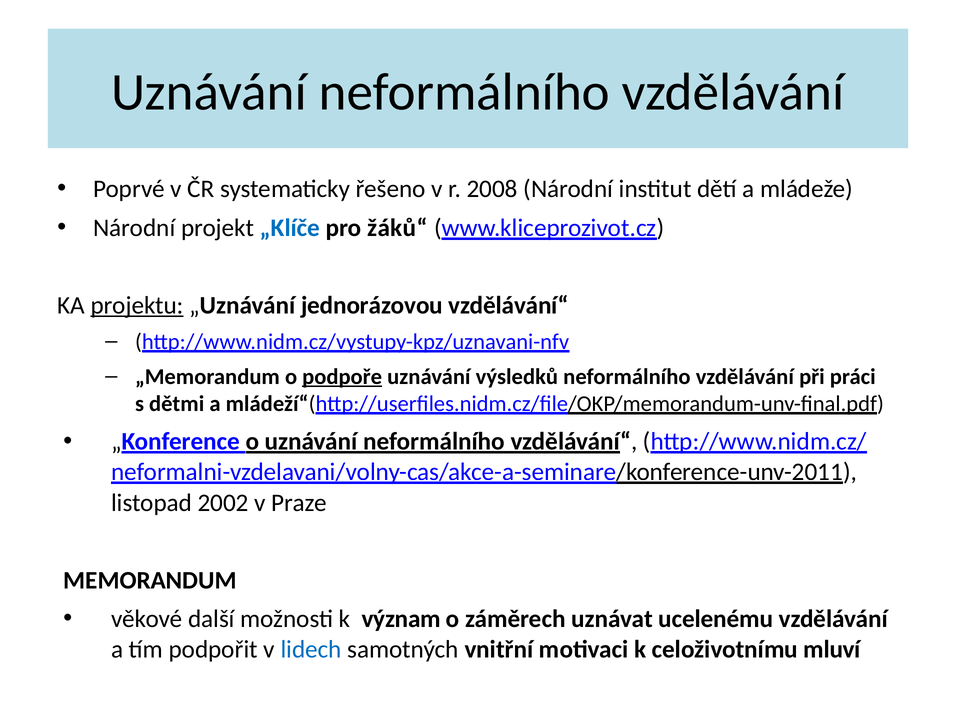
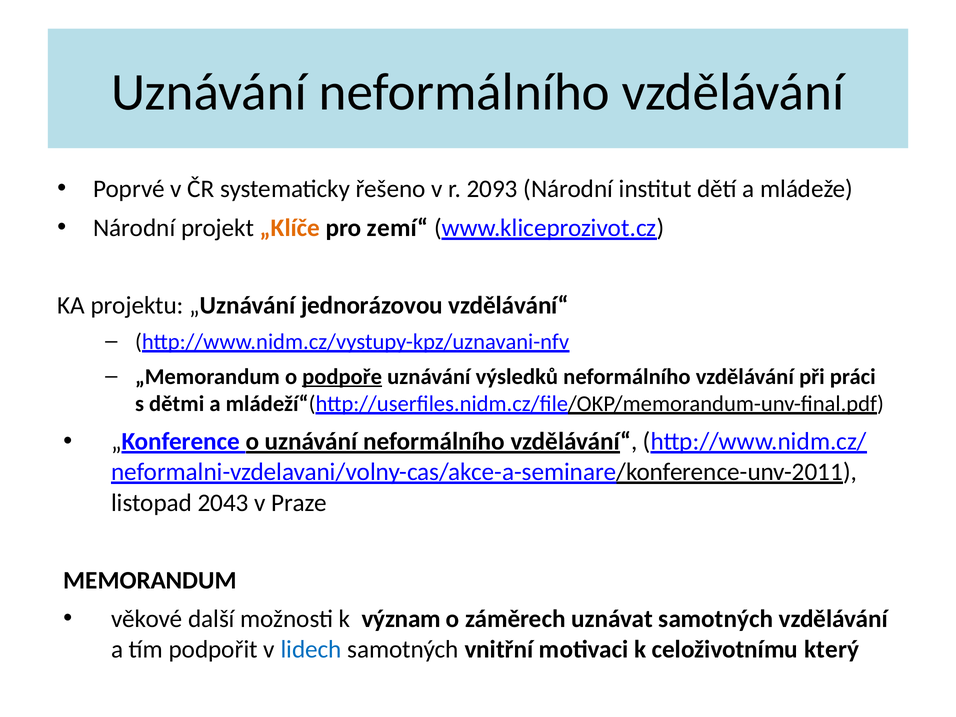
2008: 2008 -> 2093 (492, 189)
„Klíče colour: blue -> orange (290, 228)
žáků“: žáků“ -> zemí“ (398, 228)
projektu underline: present -> none (137, 306)
2002: 2002 -> 2043 (223, 503)
uznávat ucelenému: ucelenému -> samotných (716, 619)
mluví: mluví -> který (832, 649)
